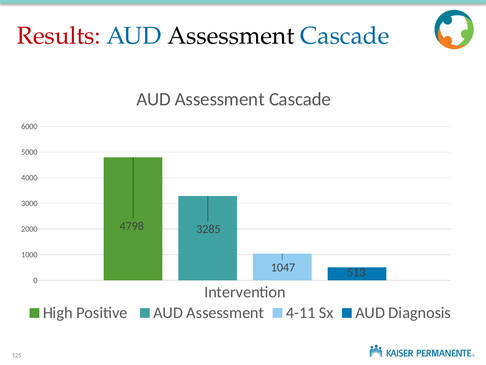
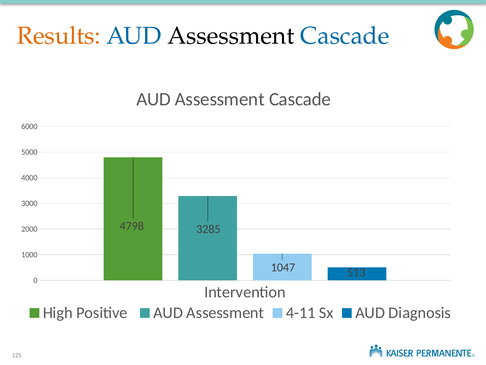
Results colour: red -> orange (59, 36)
